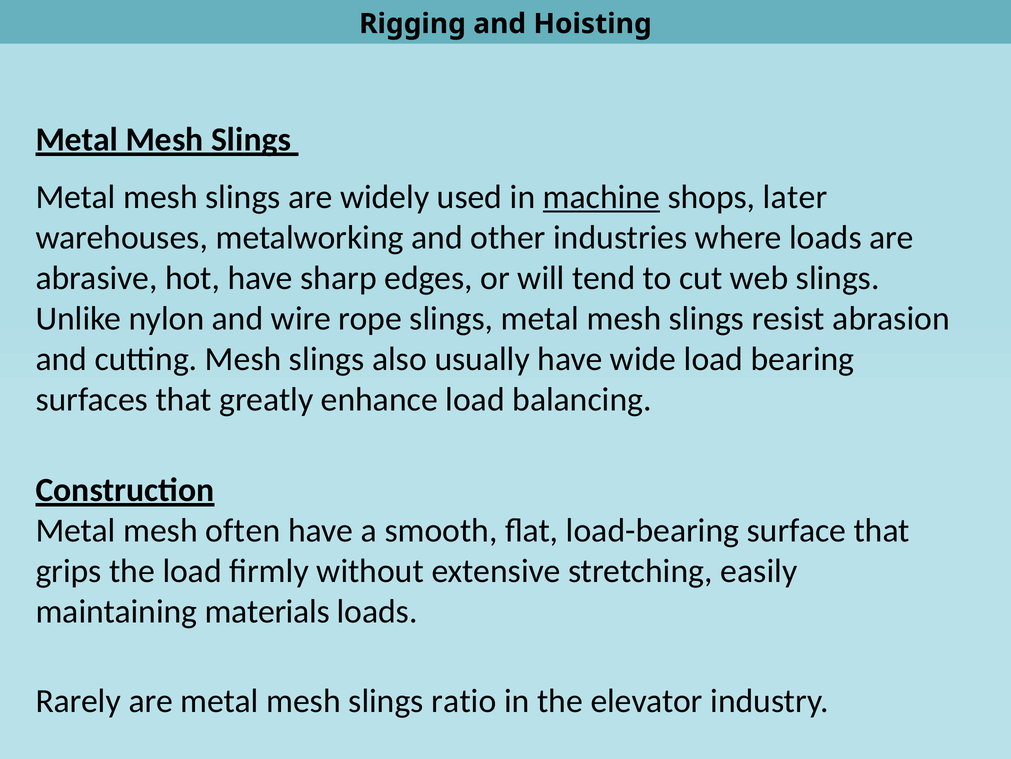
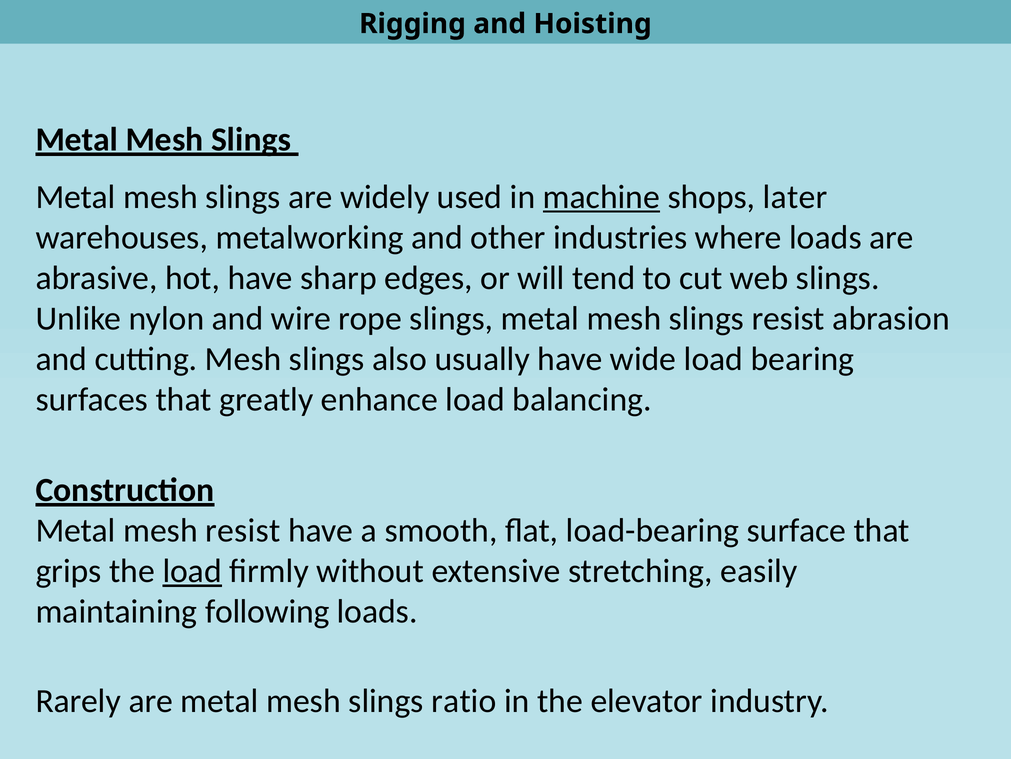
mesh often: often -> resist (243, 530)
load underline: none -> present (192, 571)
materials: materials -> following (267, 611)
